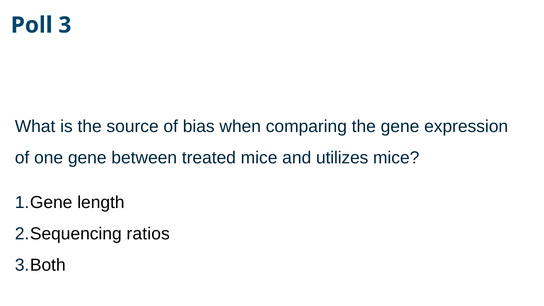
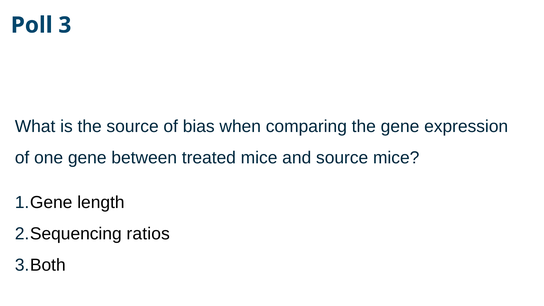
and utilizes: utilizes -> source (342, 158)
